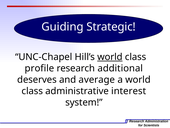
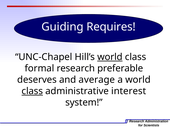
Strategic: Strategic -> Requires (111, 27)
profile: profile -> formal (39, 68)
additional: additional -> preferable (120, 68)
class underline: none -> present (32, 91)
